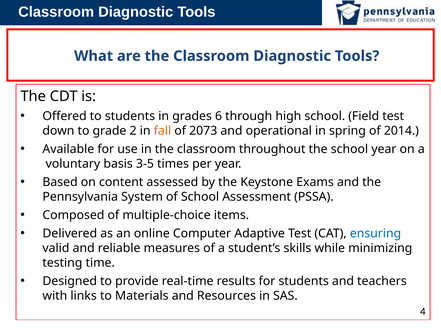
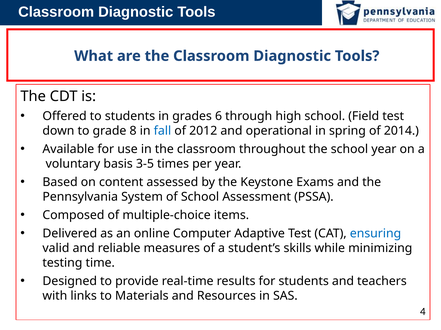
2: 2 -> 8 (133, 131)
fall colour: orange -> blue (162, 131)
2073: 2073 -> 2012 (203, 131)
